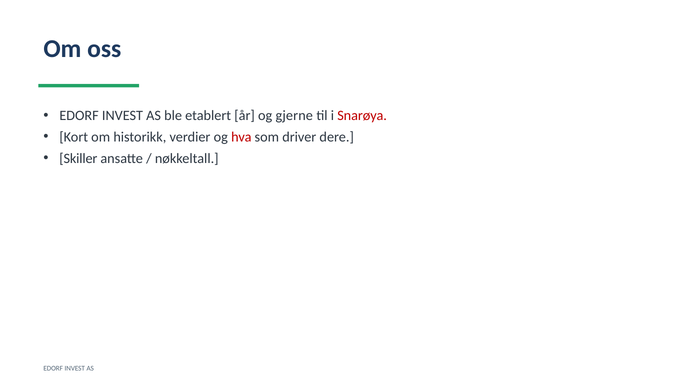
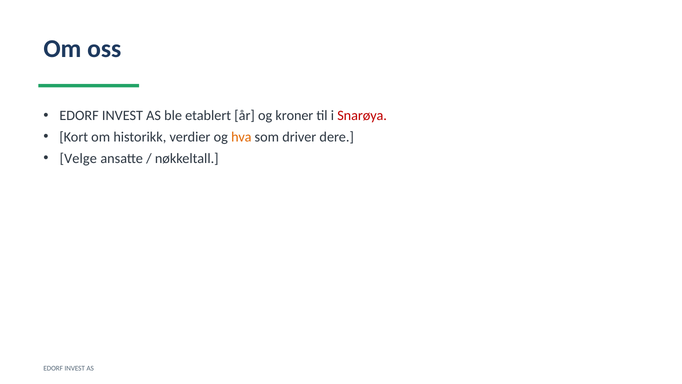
gjerne: gjerne -> kroner (294, 116)
hva colour: red -> orange (241, 137)
Skiller: Skiller -> Velge (78, 158)
